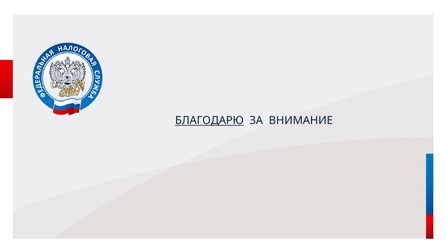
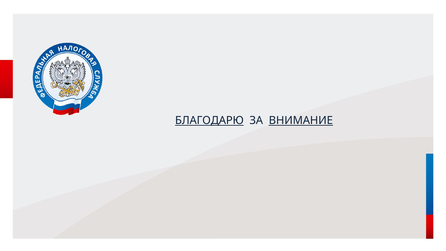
ВНИМАНИЕ underline: none -> present (301, 120)
